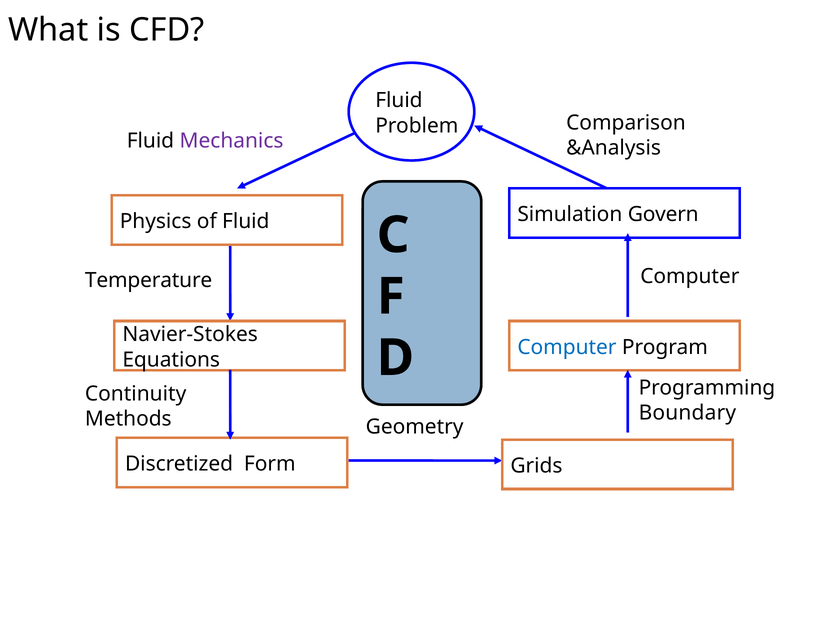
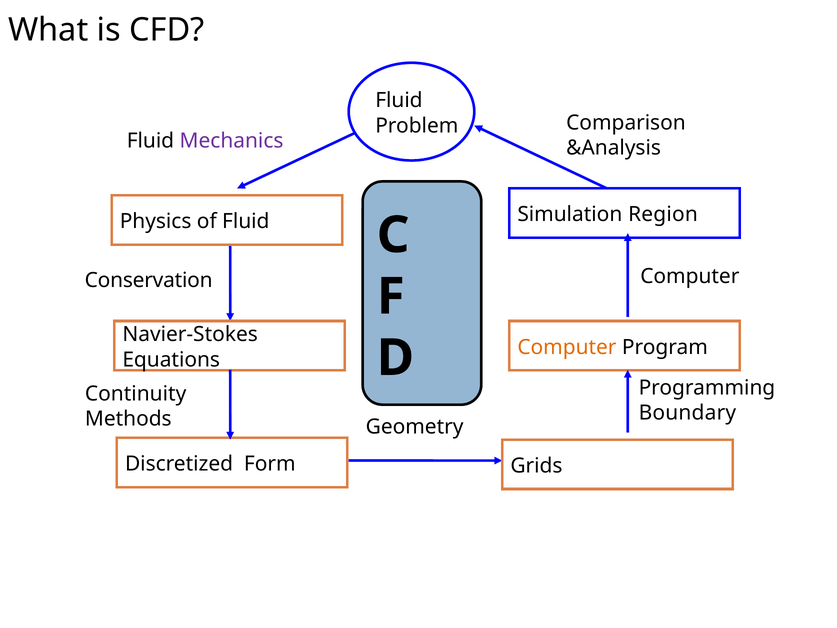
Govern: Govern -> Region (663, 214)
Temperature: Temperature -> Conservation (149, 280)
Computer colour: blue -> orange (567, 347)
